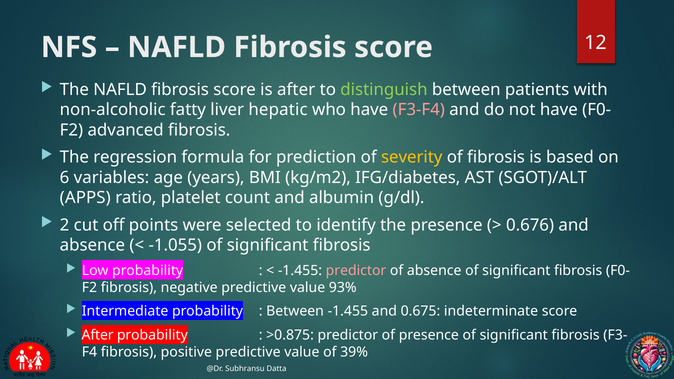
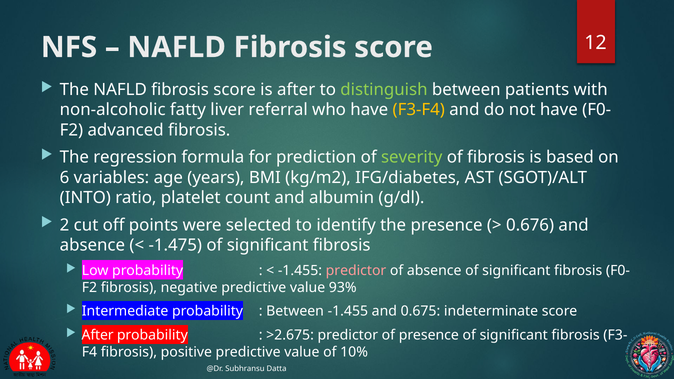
hepatic: hepatic -> referral (278, 110)
F3-F4 colour: pink -> yellow (419, 110)
severity colour: yellow -> light green (412, 157)
APPS: APPS -> INTO (85, 198)
-1.055: -1.055 -> -1.475 (175, 245)
>0.875: >0.875 -> >2.675 (290, 335)
39%: 39% -> 10% (354, 352)
